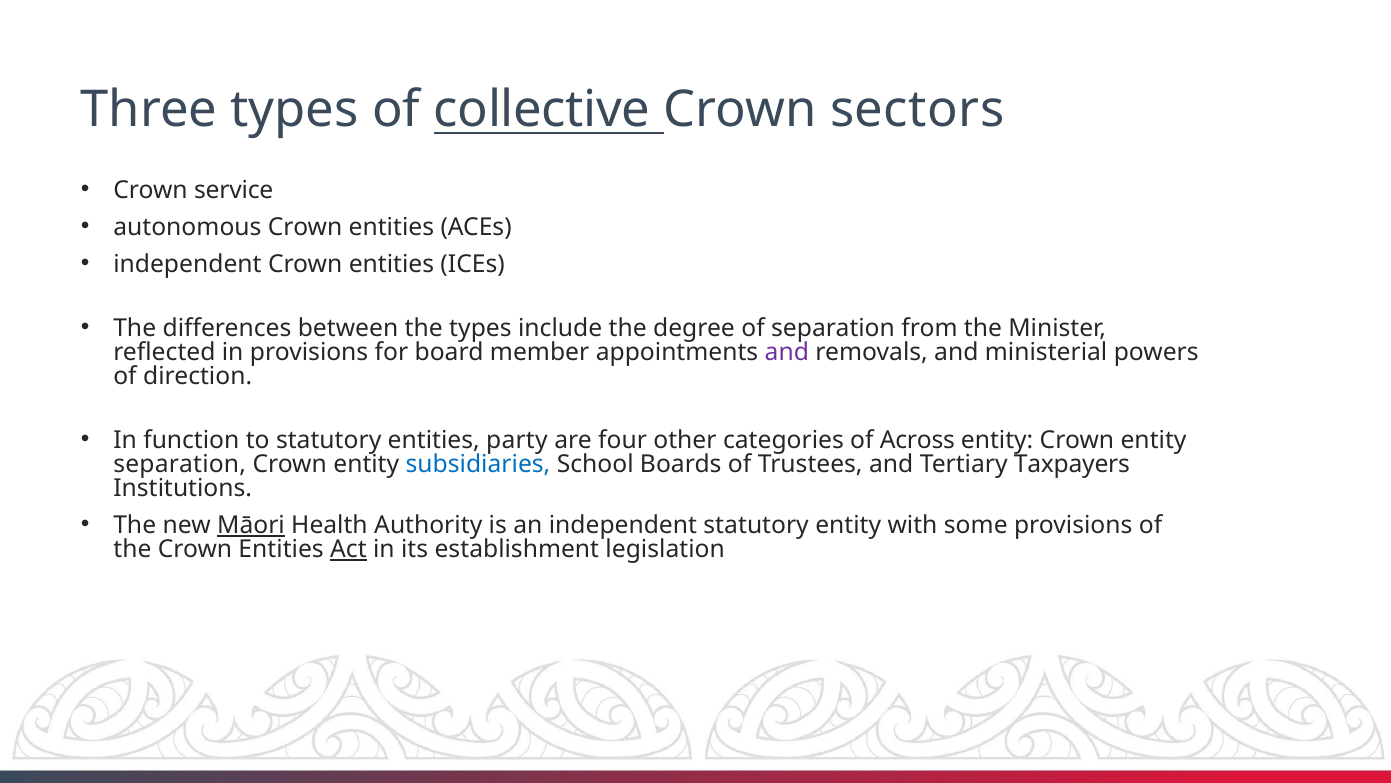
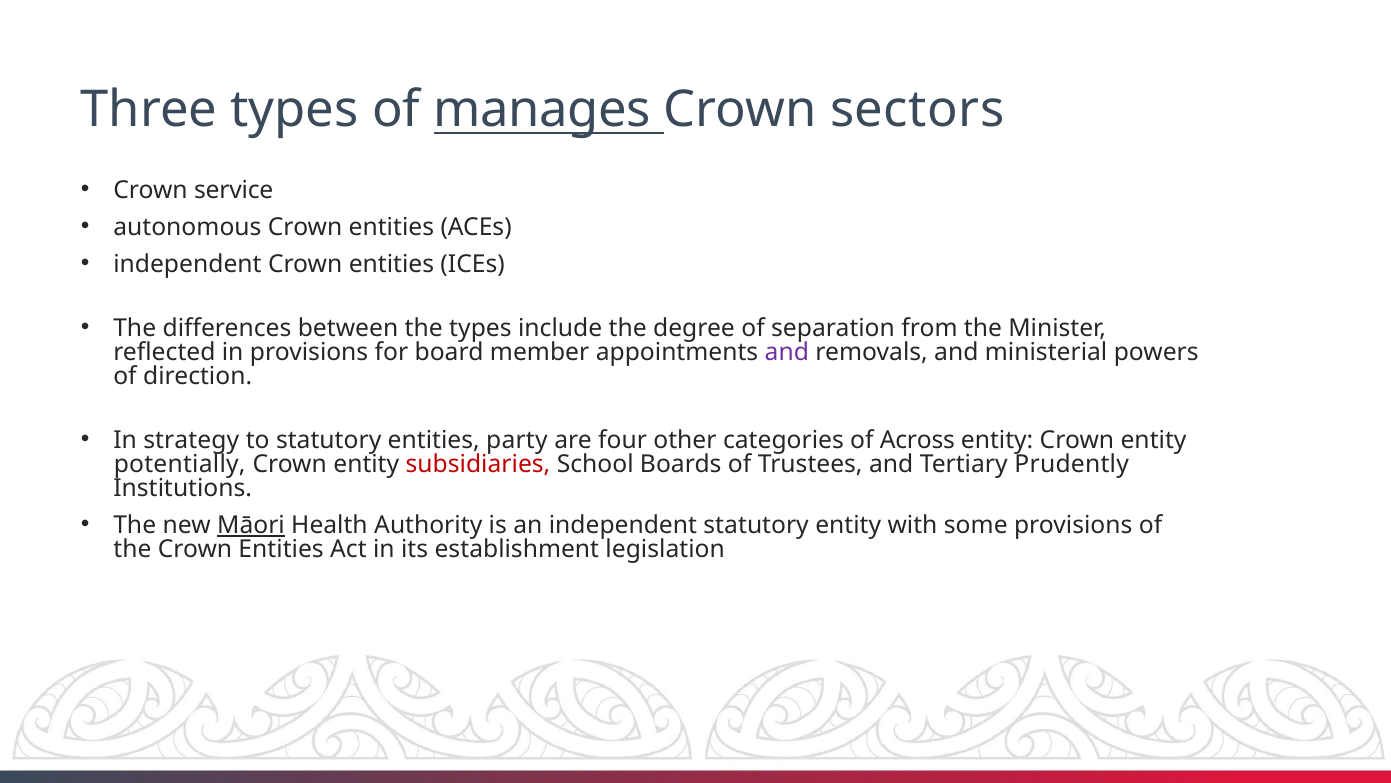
collective: collective -> manages (542, 110)
function: function -> strategy (191, 440)
separation: separation -> potentially (180, 464)
subsidiaries colour: blue -> red (478, 464)
Taxpayers: Taxpayers -> Prudently (1072, 464)
Act underline: present -> none (348, 549)
